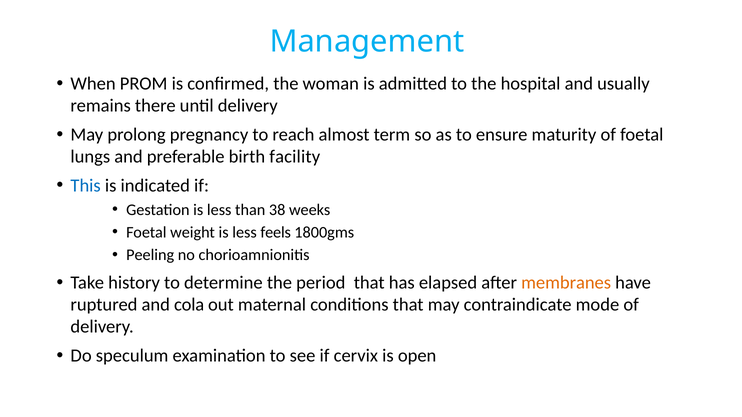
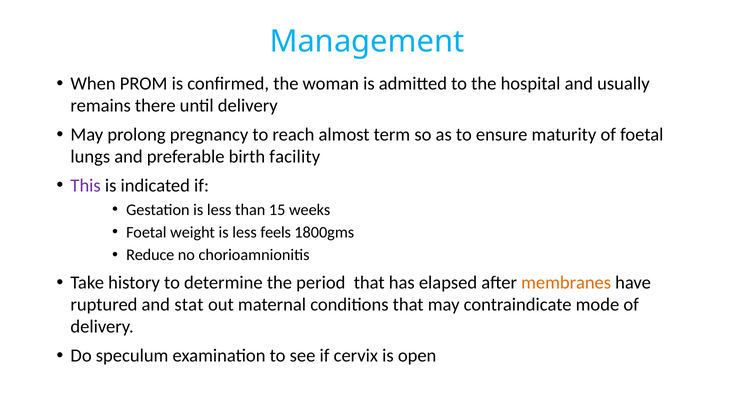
This colour: blue -> purple (86, 186)
38: 38 -> 15 (277, 210)
Peeling: Peeling -> Reduce (150, 255)
cola: cola -> stat (189, 305)
